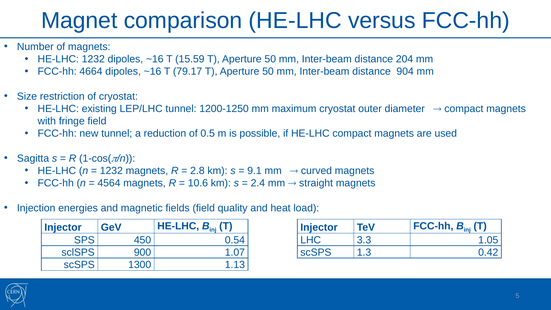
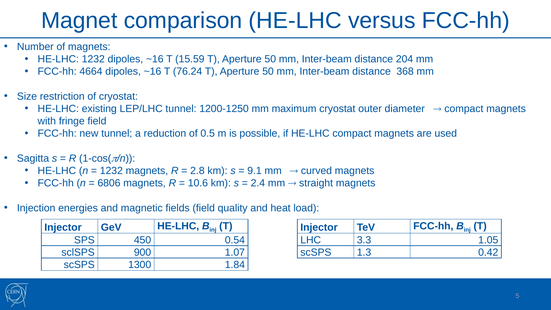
79.17: 79.17 -> 76.24 (188, 72)
904: 904 -> 368 (405, 72)
4564: 4564 -> 6806 (109, 183)
1.13: 1.13 -> 1.84 (235, 265)
